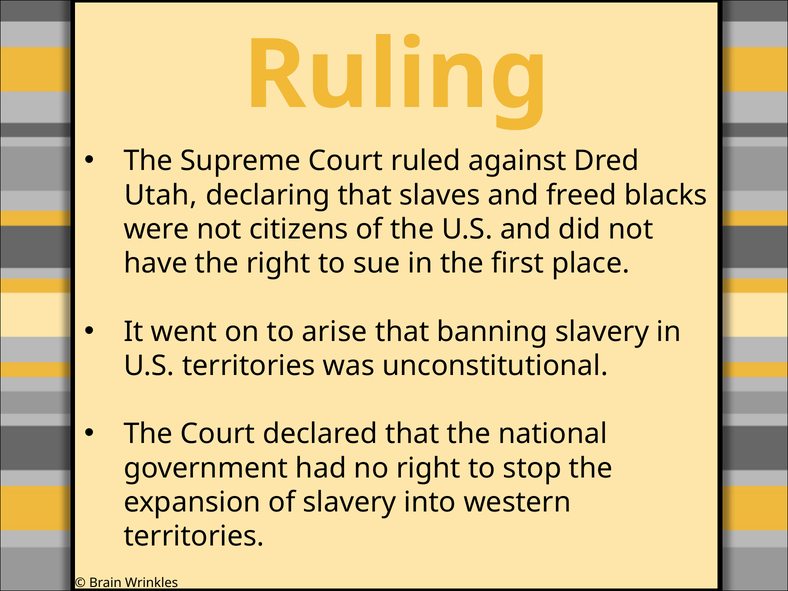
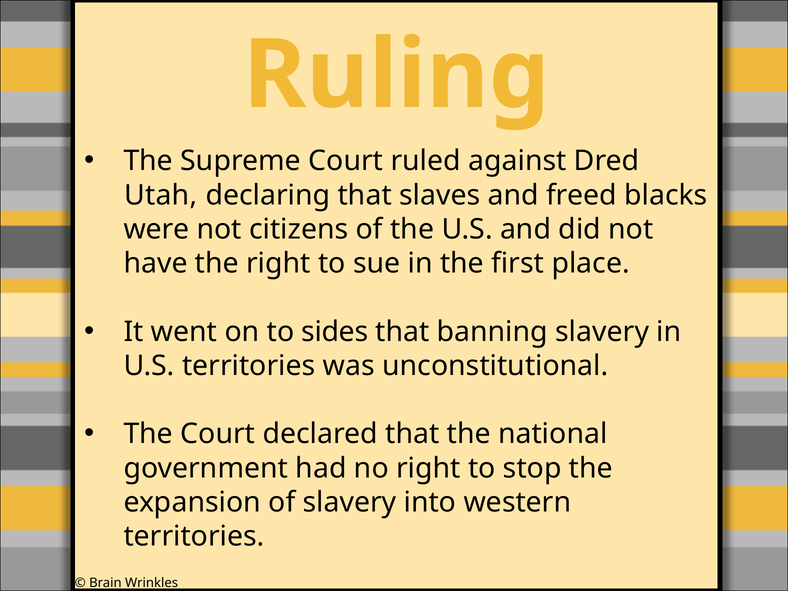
arise: arise -> sides (335, 332)
